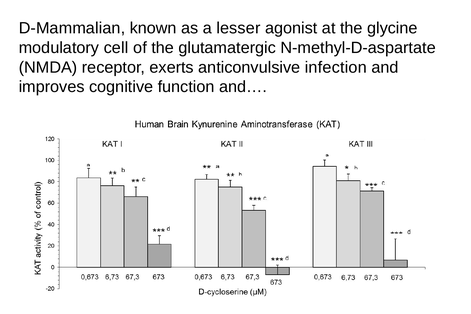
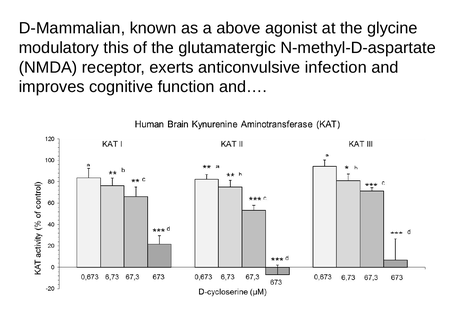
lesser: lesser -> above (239, 28)
cell: cell -> this (116, 48)
